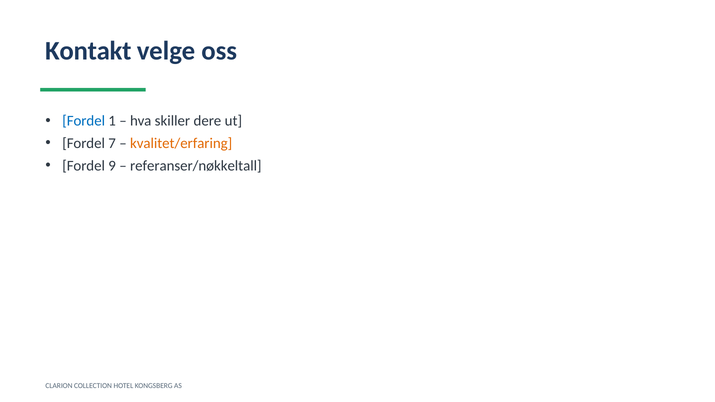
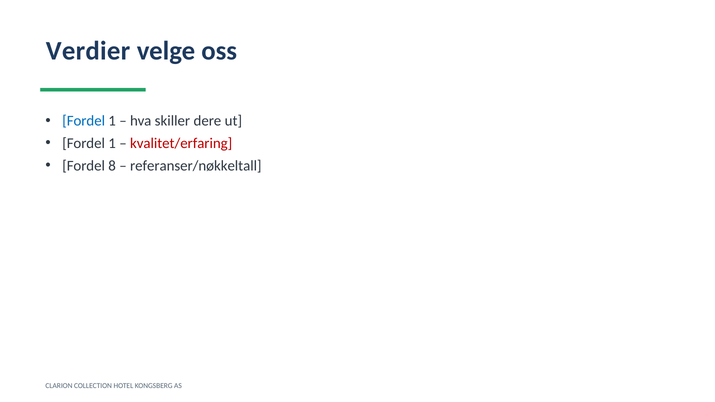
Kontakt: Kontakt -> Verdier (88, 51)
7: 7 -> 1 (112, 143)
kvalitet/erfaring colour: orange -> red (181, 143)
9: 9 -> 8 (112, 166)
